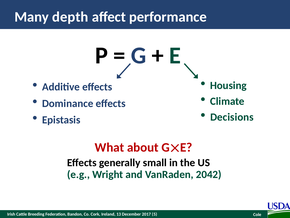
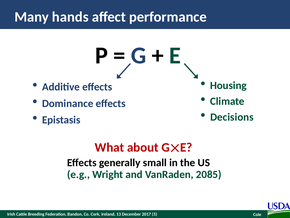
depth: depth -> hands (70, 17)
2042: 2042 -> 2085 (209, 174)
